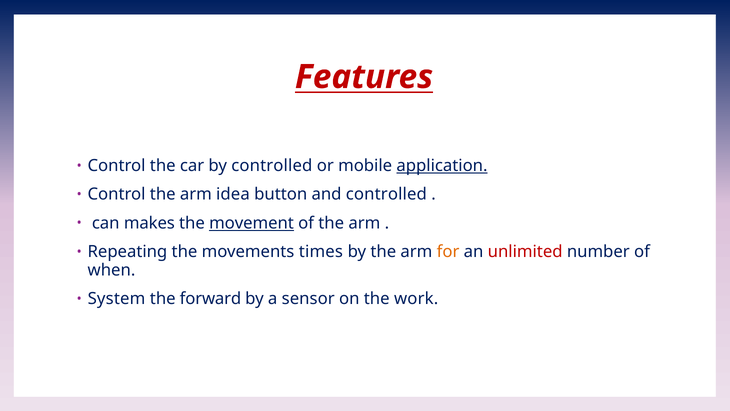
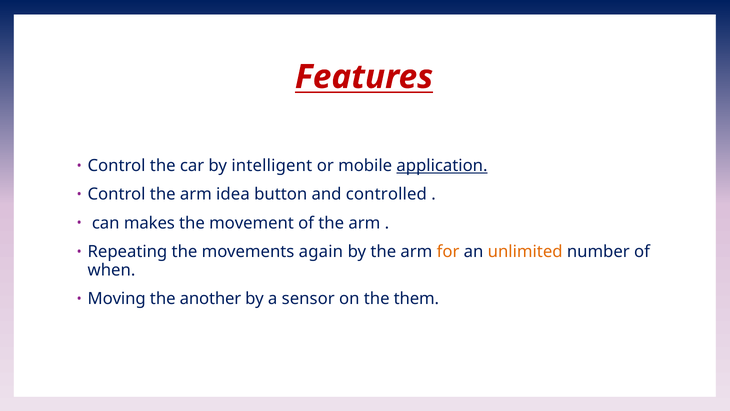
by controlled: controlled -> intelligent (272, 166)
movement underline: present -> none (251, 223)
times: times -> again (321, 252)
unlimited colour: red -> orange (525, 252)
System: System -> Moving (117, 298)
forward: forward -> another (210, 298)
work: work -> them (416, 298)
